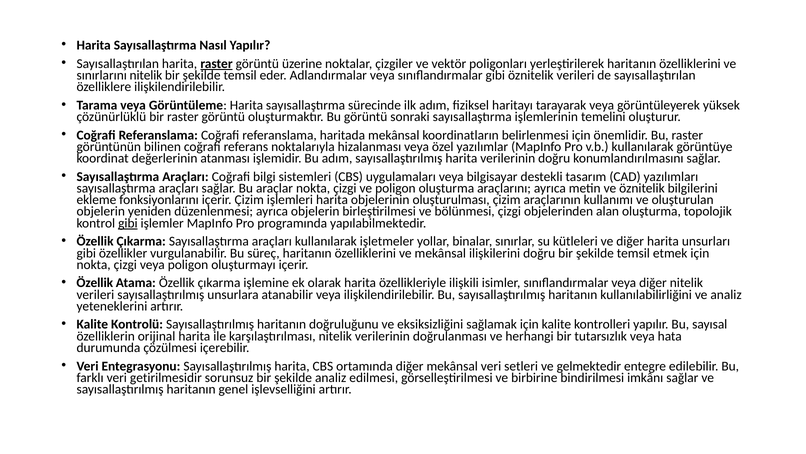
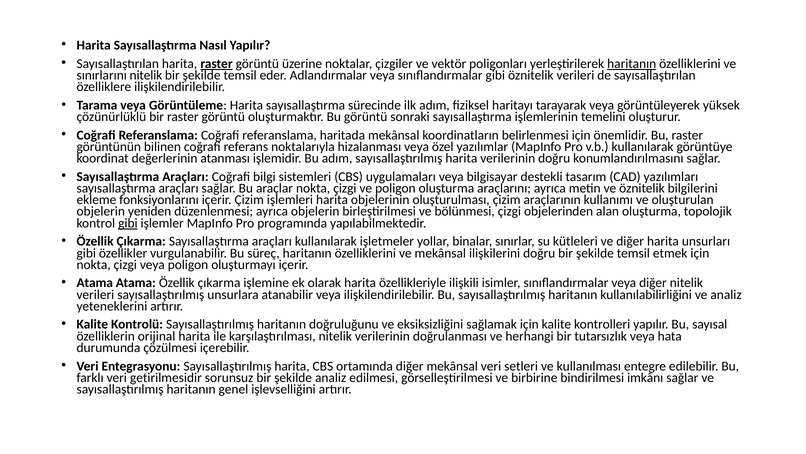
haritanın underline: none -> present (632, 64)
Özellik: Özellik -> Atama (95, 283)
gelmektedir: gelmektedir -> kullanılması (589, 366)
